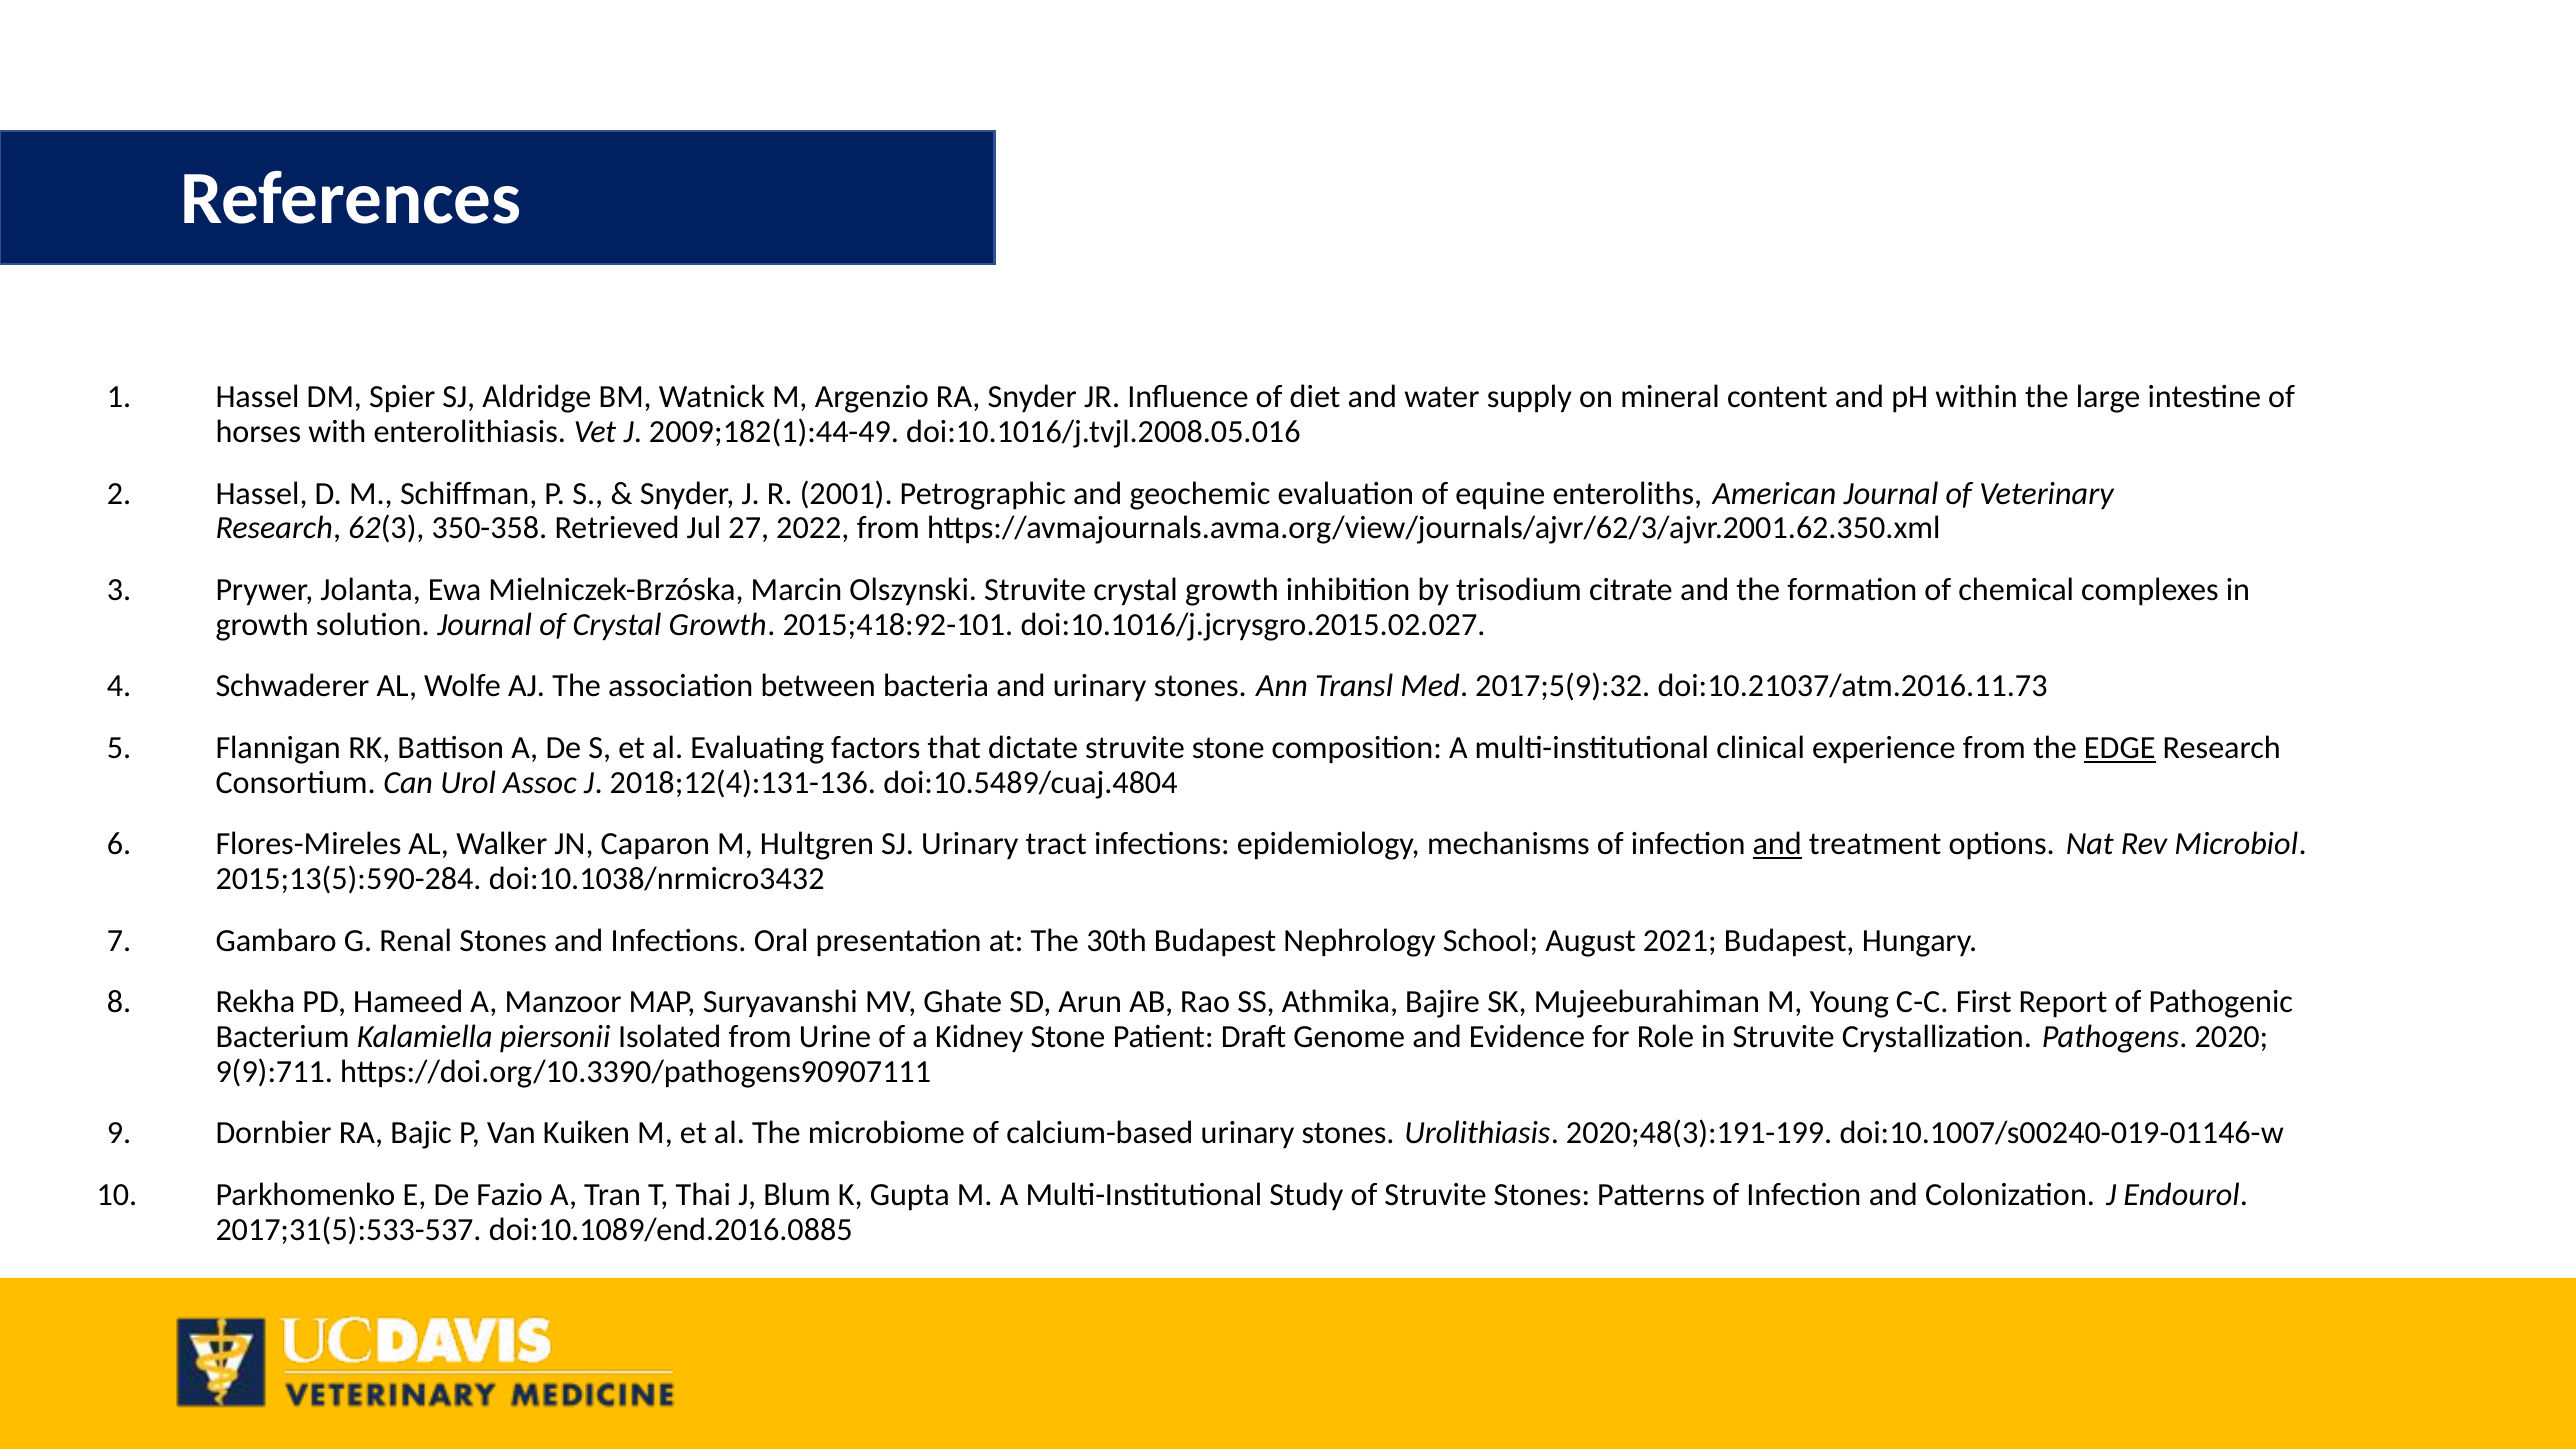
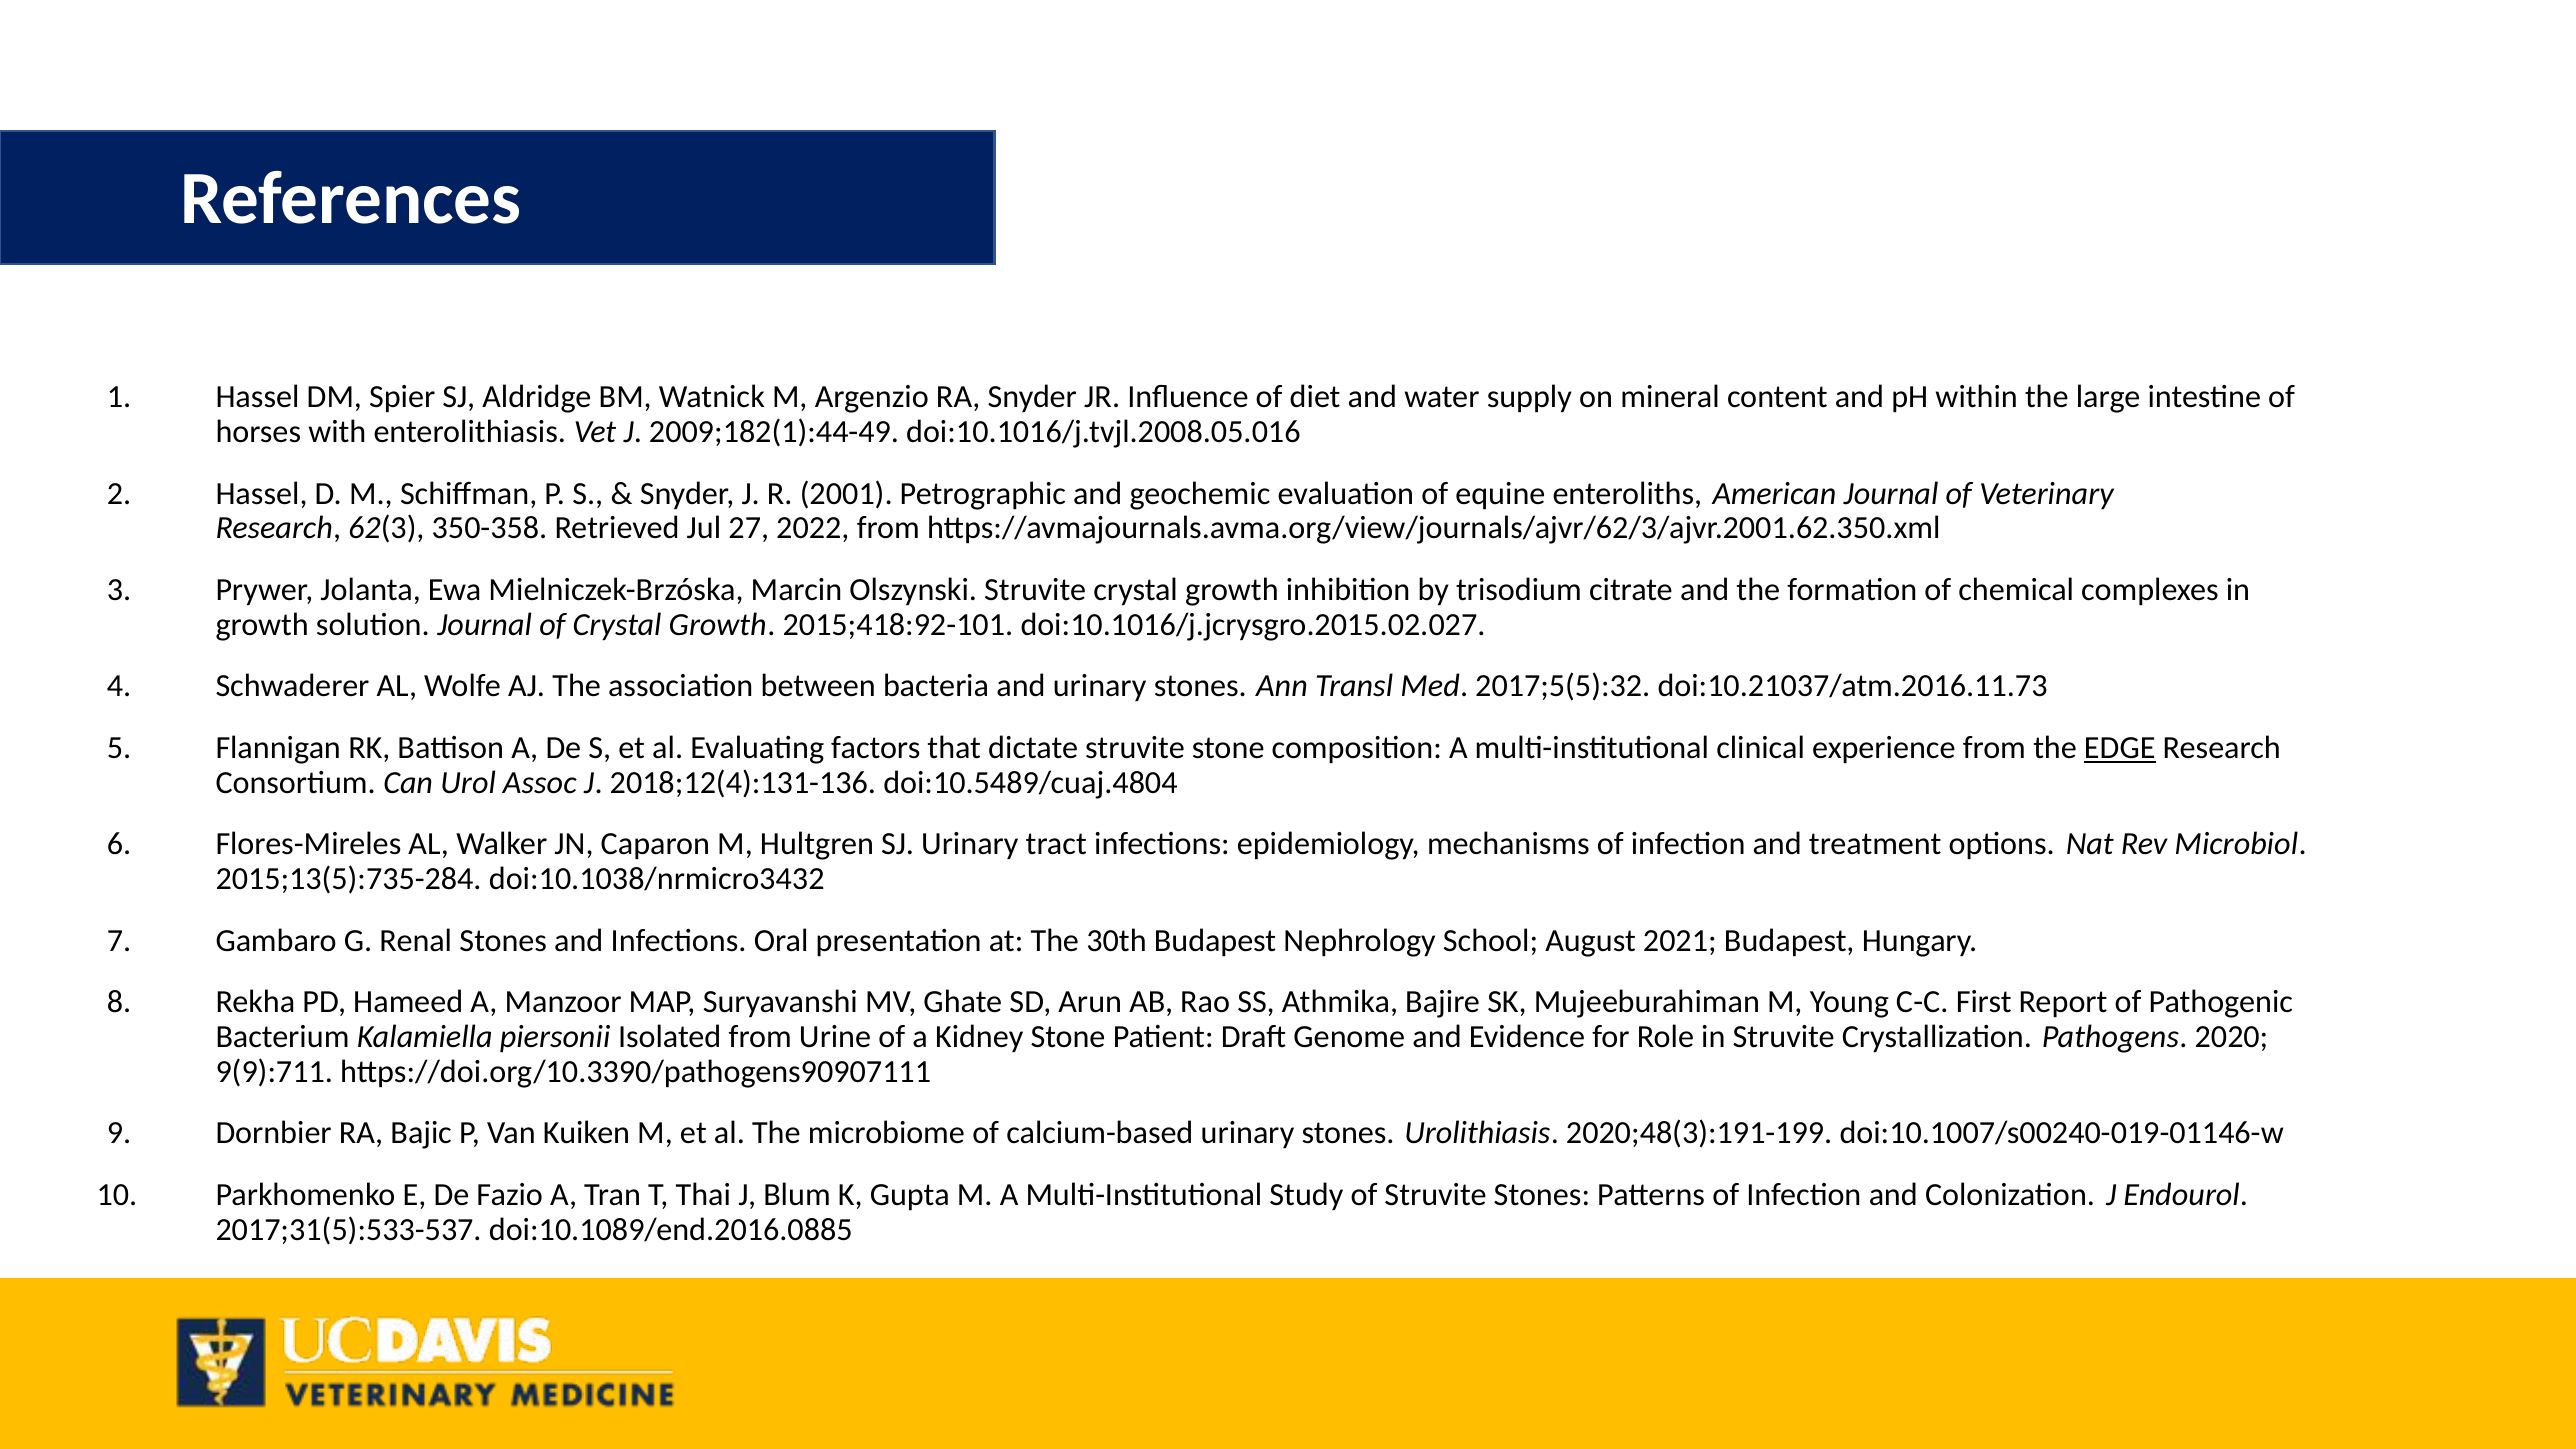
2017;5(9):32: 2017;5(9):32 -> 2017;5(5):32 (1563, 686)
and underline: present -> none (1777, 844)
2015;13(5):590-284: 2015;13(5):590-284 -> 2015;13(5):735-284 (349, 879)
